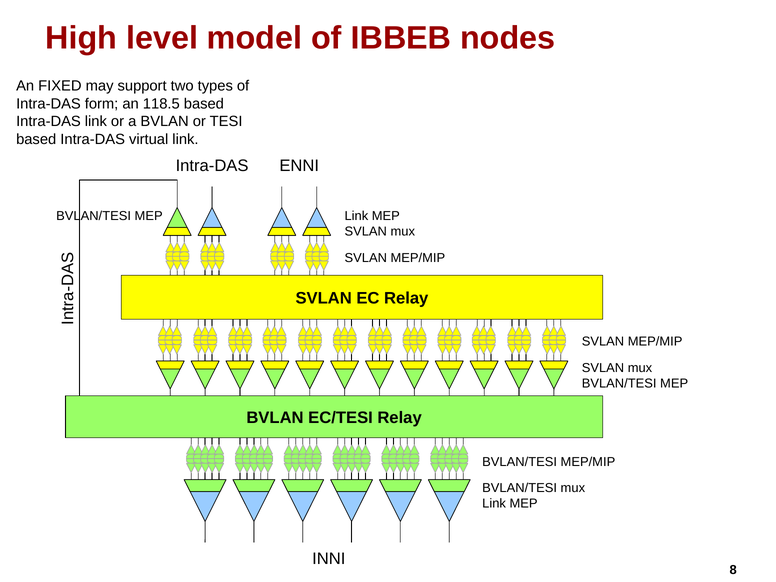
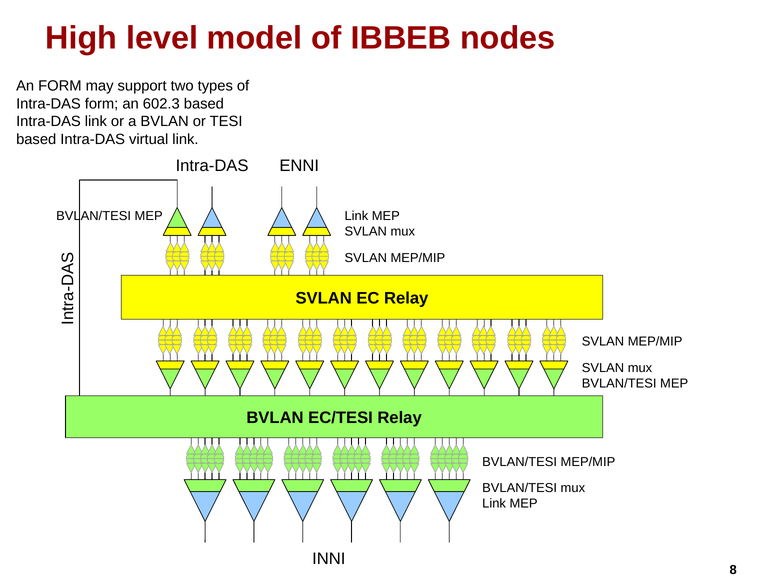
An FIXED: FIXED -> FORM (60, 86)
118.5: 118.5 -> 602.3 (161, 104)
